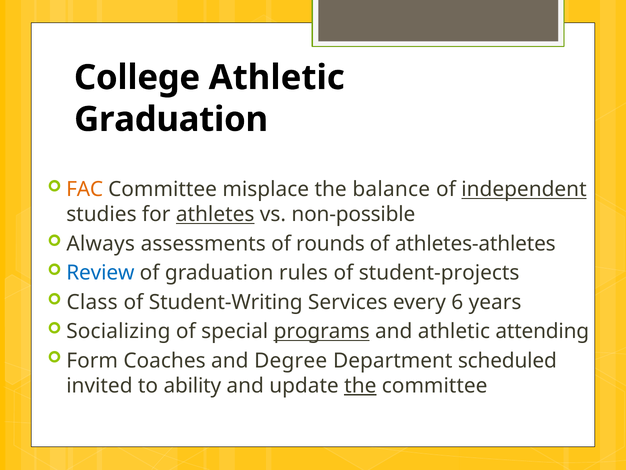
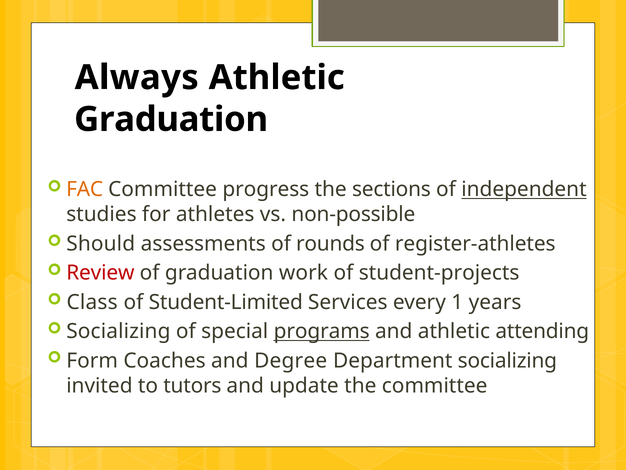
College: College -> Always (137, 78)
misplace: misplace -> progress (266, 189)
balance: balance -> sections (391, 189)
athletes underline: present -> none (215, 214)
Always: Always -> Should (101, 244)
athletes-athletes: athletes-athletes -> register-athletes (475, 244)
Review colour: blue -> red (100, 273)
rules: rules -> work (303, 273)
Student-Writing: Student-Writing -> Student-Limited (226, 302)
6: 6 -> 1 (457, 302)
Department scheduled: scheduled -> socializing (507, 360)
ability: ability -> tutors (192, 385)
the underline: present -> none (360, 385)
